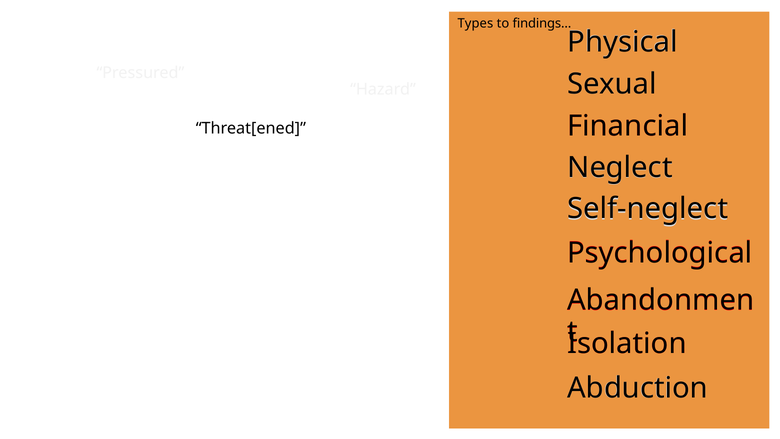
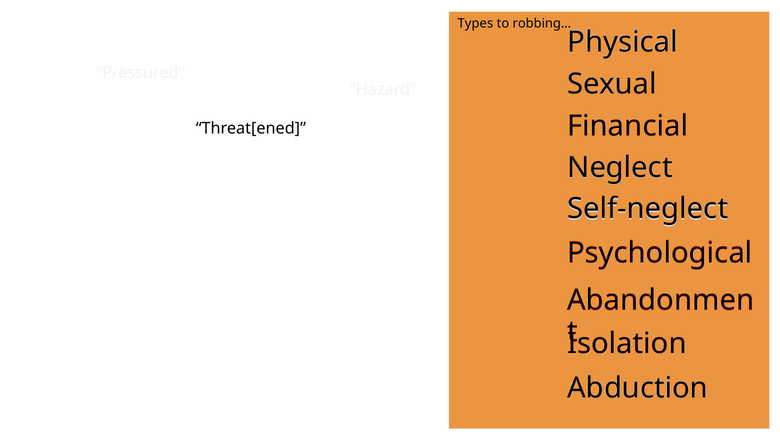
findings…: findings… -> robbing… (542, 24)
